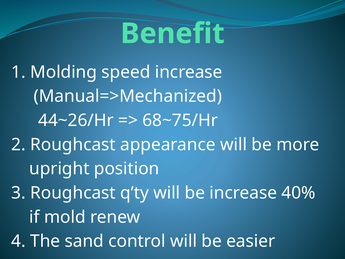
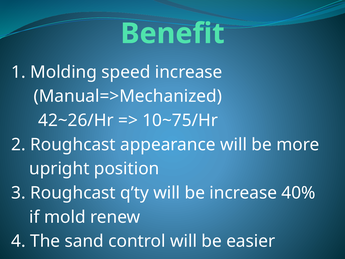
44~26/Hr: 44~26/Hr -> 42~26/Hr (76, 120)
68~75/Hr: 68~75/Hr -> 10~75/Hr (180, 120)
